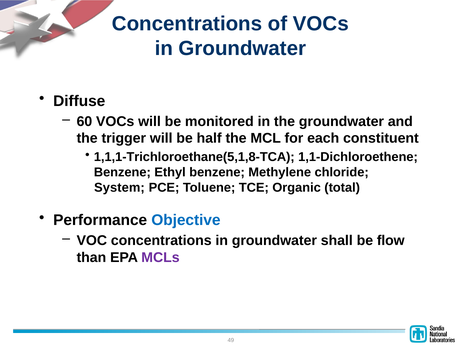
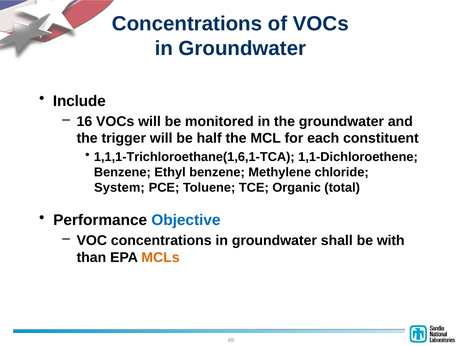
Diffuse: Diffuse -> Include (79, 101)
60: 60 -> 16 (84, 121)
1,1,1-Trichloroethane(5,1,8-TCA: 1,1,1-Trichloroethane(5,1,8-TCA -> 1,1,1-Trichloroethane(1,6,1-TCA (194, 157)
flow: flow -> with (391, 240)
MCLs colour: purple -> orange (160, 257)
